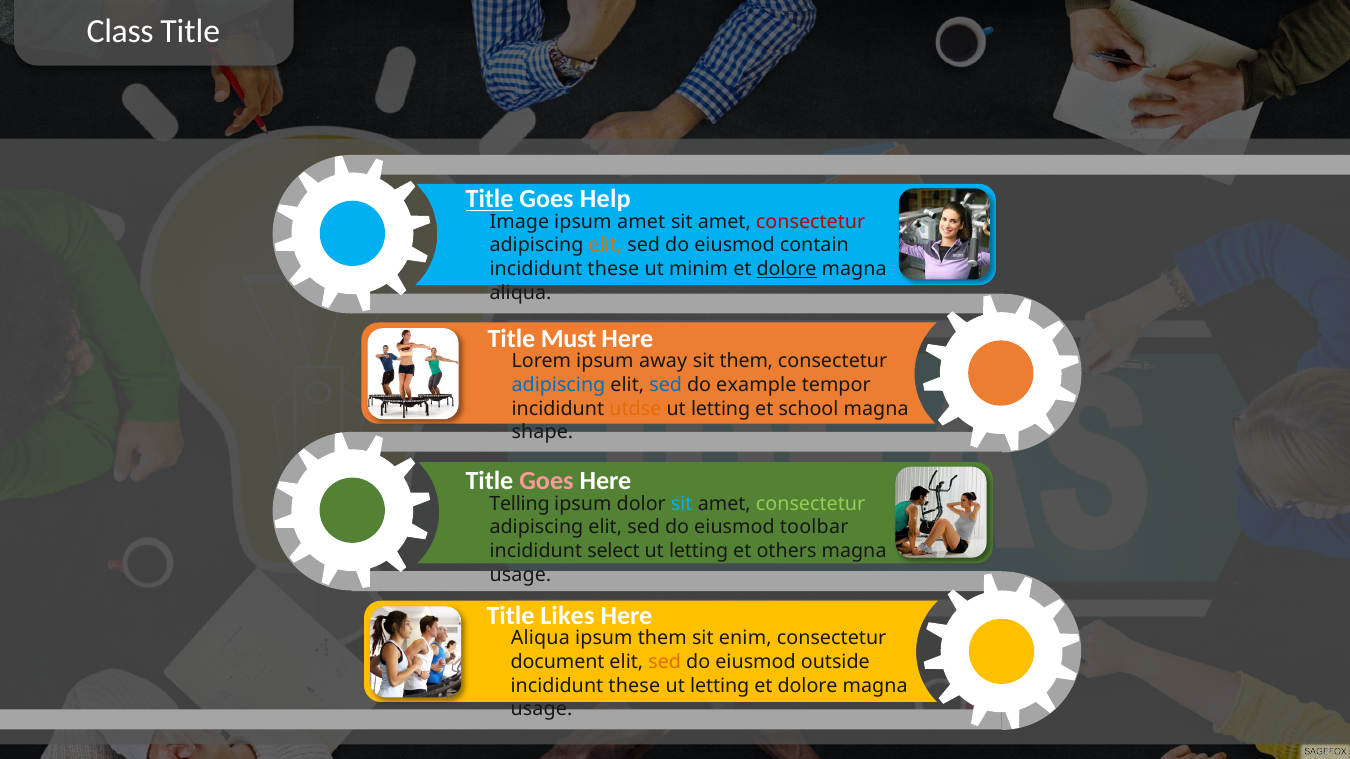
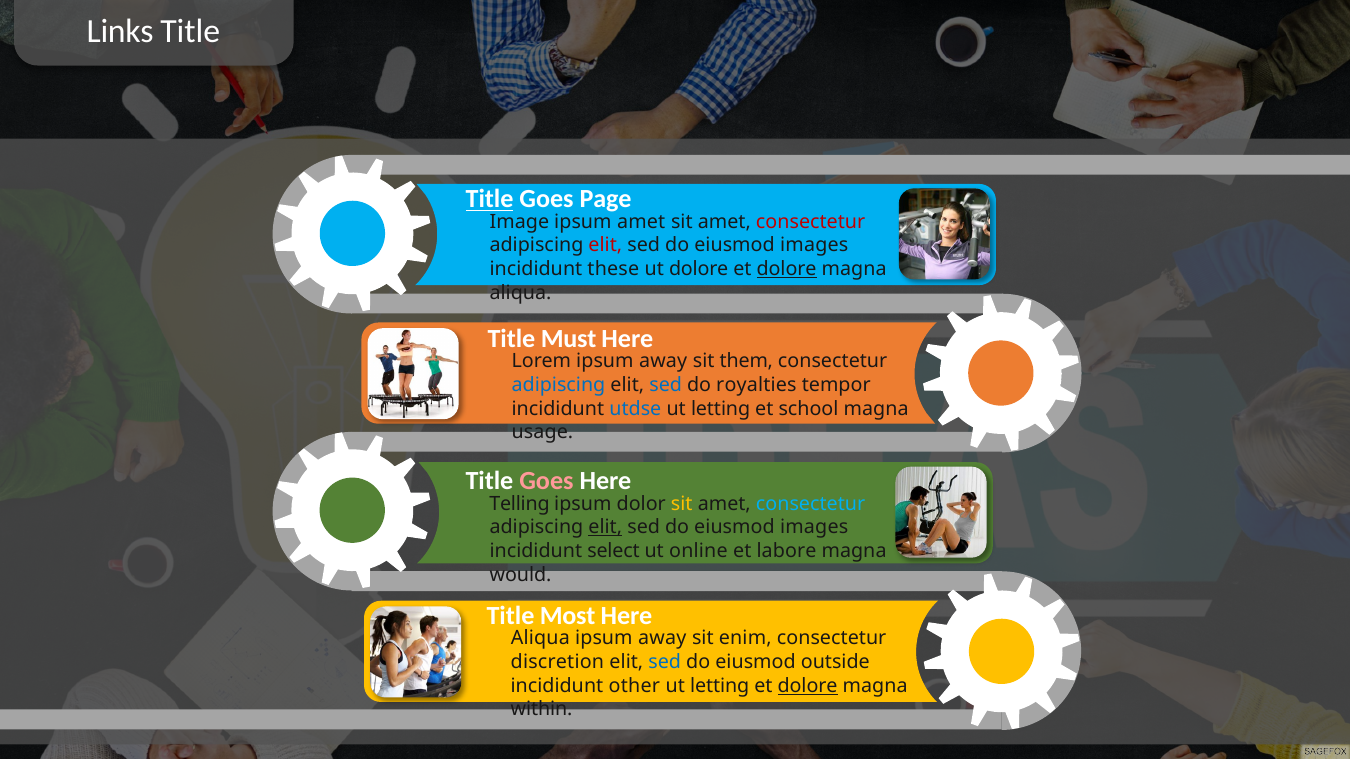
Class: Class -> Links (120, 32)
Help: Help -> Page (606, 199)
elit colour: orange -> red (605, 246)
contain: contain -> images (814, 246)
ut minim: minim -> dolore (699, 269)
example: example -> royalties (756, 385)
utdse colour: orange -> blue (635, 409)
shape: shape -> usage (542, 433)
sit colour: light blue -> yellow (682, 504)
consectetur colour: light green -> light blue (811, 504)
elit underline: none -> present (605, 528)
toolbar: toolbar -> images (814, 528)
letting: letting -> online (698, 551)
others: others -> labore (786, 551)
usage: usage -> would (520, 575)
Likes: Likes -> Most (568, 616)
them: them -> away (662, 639)
document: document -> discretion (557, 662)
sed colour: orange -> blue (665, 662)
these: these -> other (634, 686)
dolore underline: none -> present (808, 686)
usage: usage -> within (542, 710)
